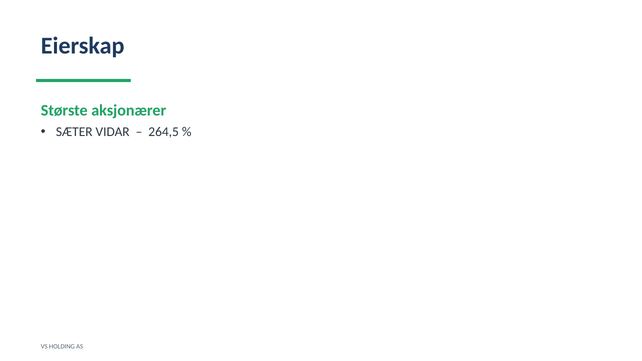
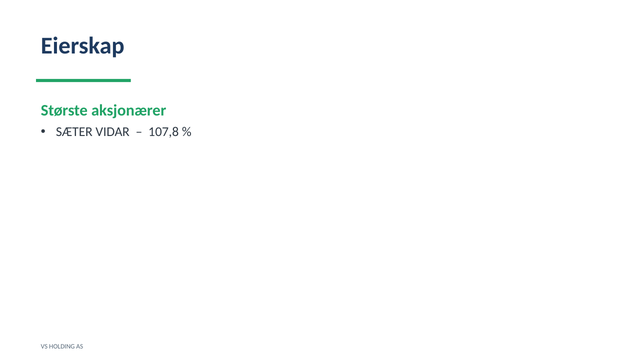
264,5: 264,5 -> 107,8 (164, 132)
